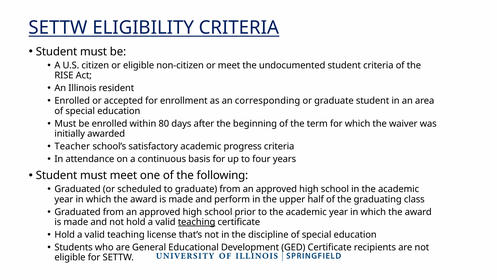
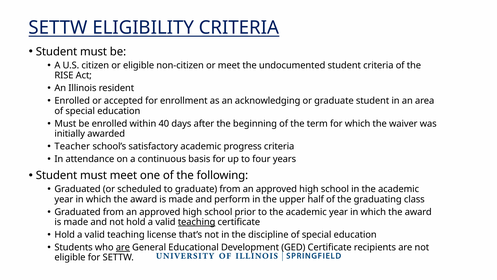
corresponding: corresponding -> acknowledging (268, 101)
80: 80 -> 40 (164, 123)
are underline: none -> present (123, 247)
